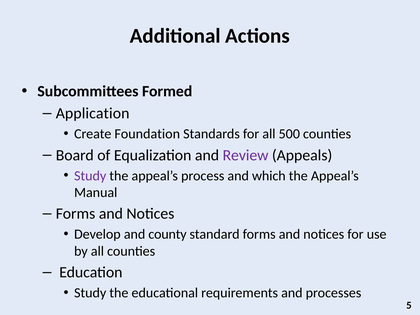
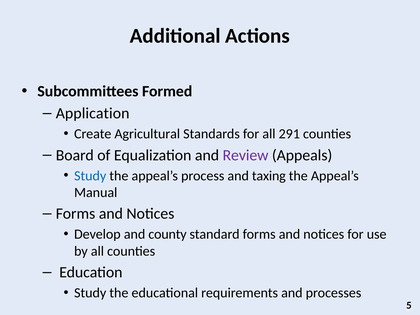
Foundation: Foundation -> Agricultural (147, 134)
500: 500 -> 291 (289, 134)
Study colour: purple -> blue (90, 176)
which: which -> taxing (269, 176)
